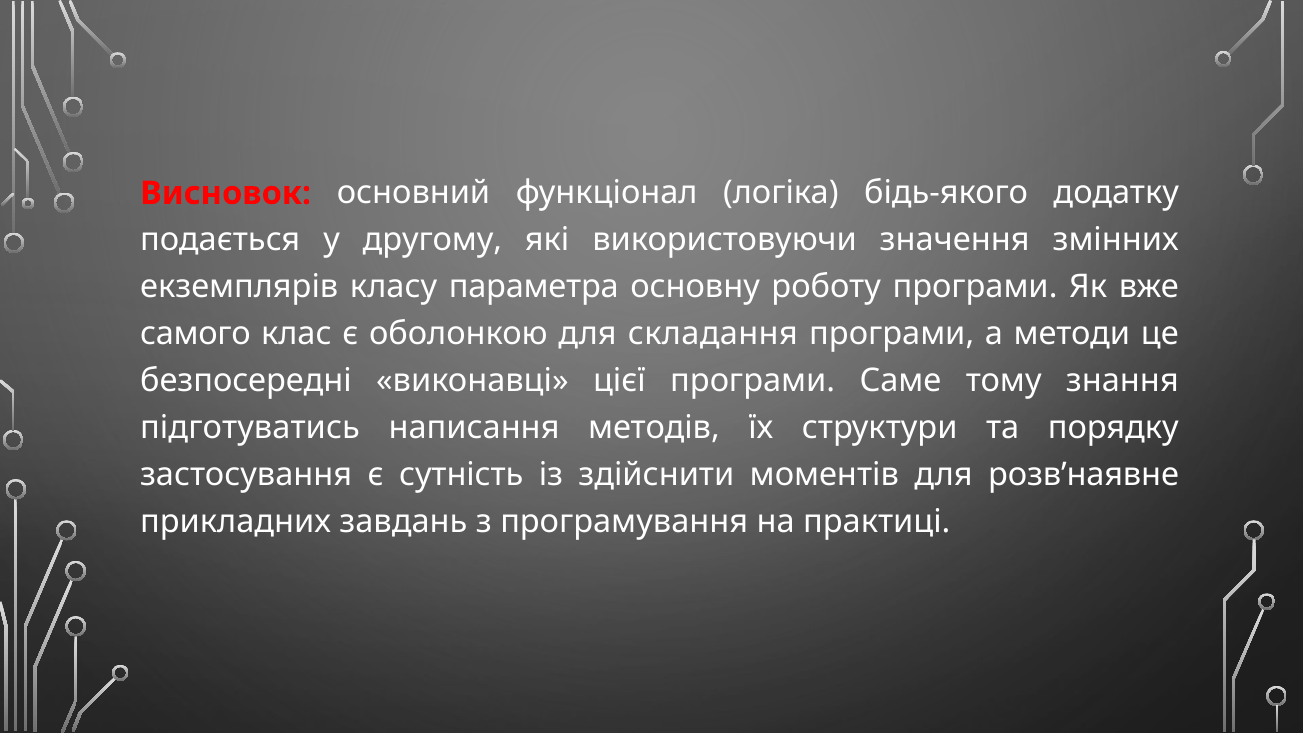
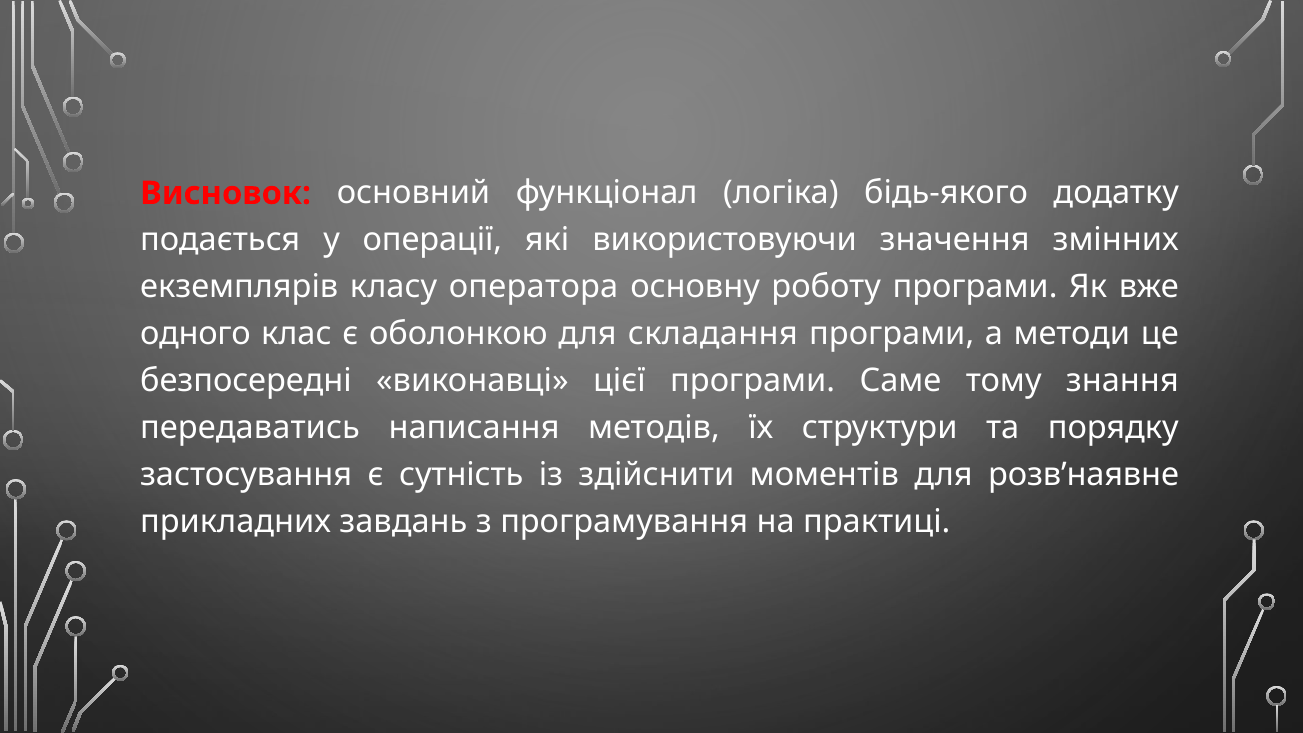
другому: другому -> операції (432, 240)
параметра: параметра -> оператора (534, 287)
самого: самого -> одного (195, 334)
підготуватись: підготуватись -> передаватись (250, 428)
